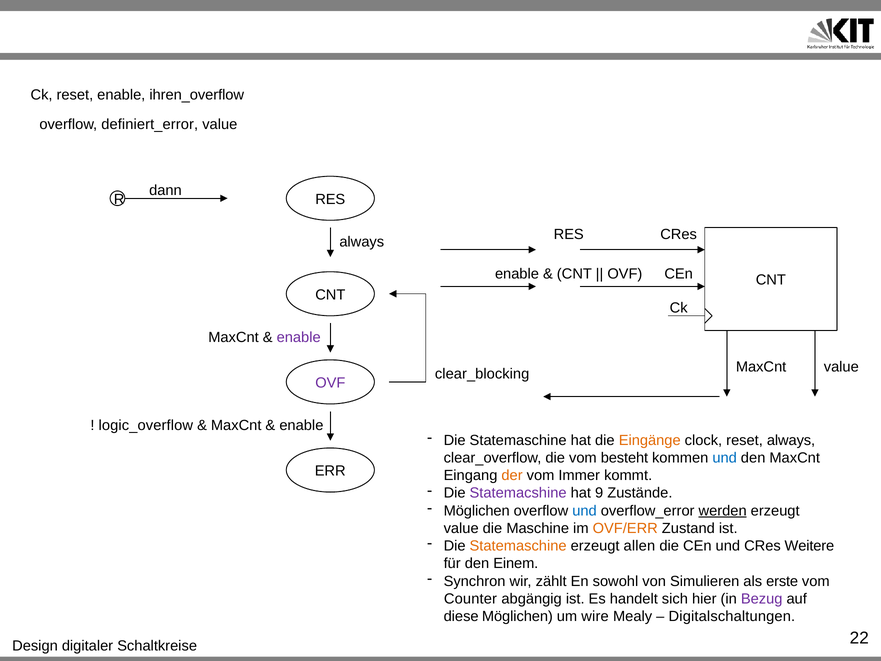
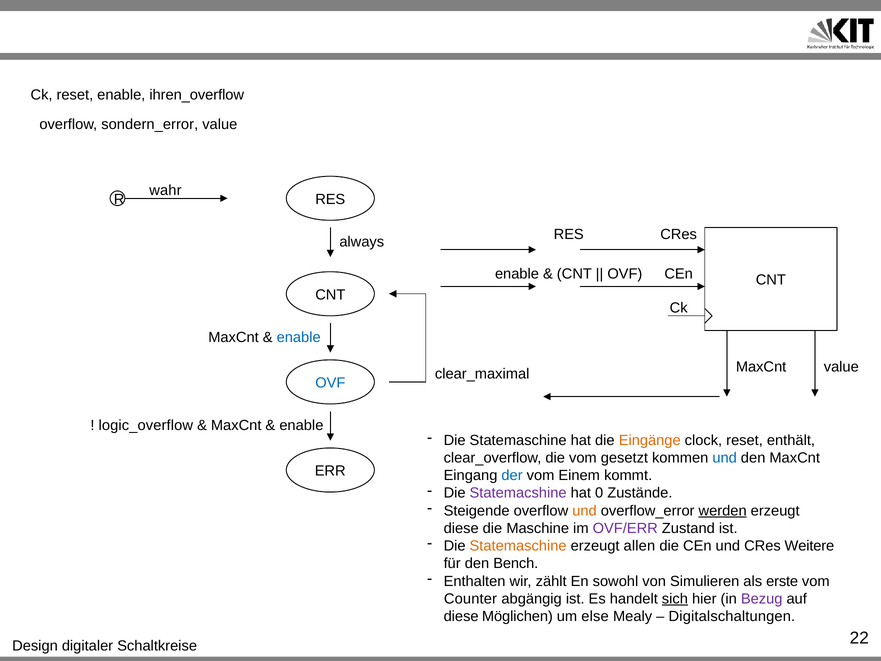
definiert_error: definiert_error -> sondern_error (150, 124)
dann: dann -> wahr (165, 190)
enable colour: purple -> blue (299, 337)
clear_blocking: clear_blocking -> clear_maximal (482, 374)
OVF colour: purple -> blue (330, 383)
reset always: always -> enthält (791, 440)
besteht: besteht -> gesetzt (624, 458)
der colour: orange -> blue (512, 475)
Immer: Immer -> Einem (579, 475)
9: 9 -> 0 (599, 493)
Möglichen: Möglichen -> Steigende (477, 510)
und colour: blue -> orange (585, 510)
value: value -> diese (461, 528)
OVF/ERR colour: orange -> purple (625, 528)
Einem: Einem -> Bench (516, 563)
Synchron: Synchron -> Enthalten (475, 581)
sich underline: none -> present (675, 599)
wire: wire -> else (595, 616)
